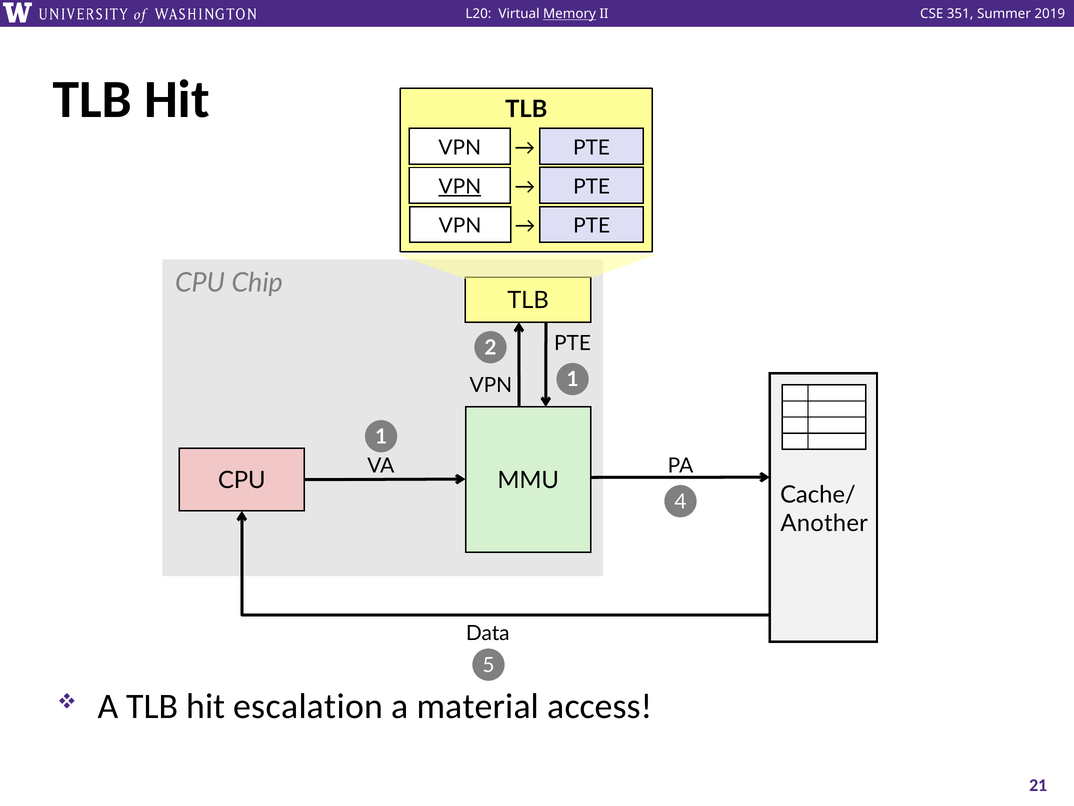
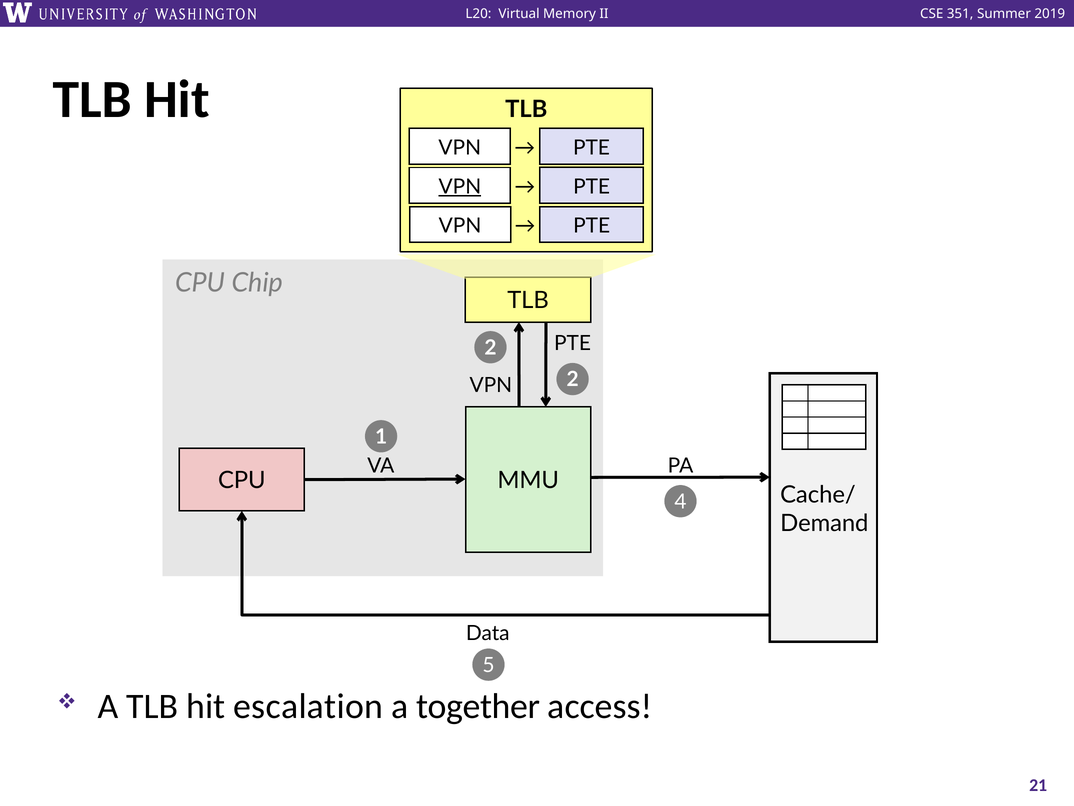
Memory underline: present -> none (569, 14)
VPN 1: 1 -> 2 (573, 379)
Another: Another -> Demand (824, 523)
material: material -> together (478, 706)
